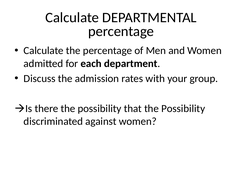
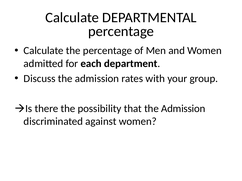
that the Possibility: Possibility -> Admission (183, 109)
